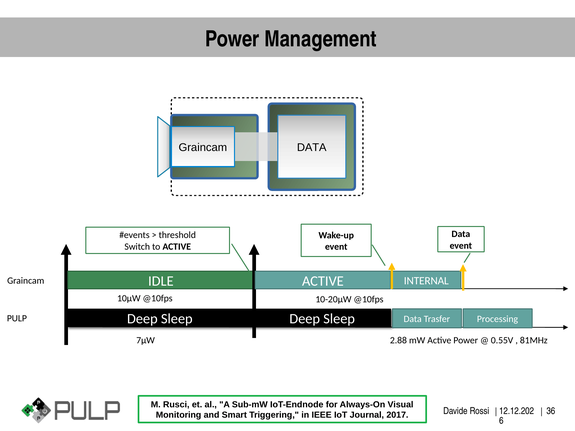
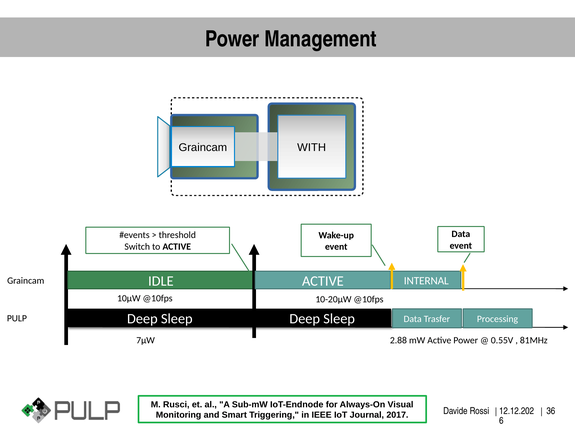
Graincam DATA: DATA -> WITH (312, 148)
